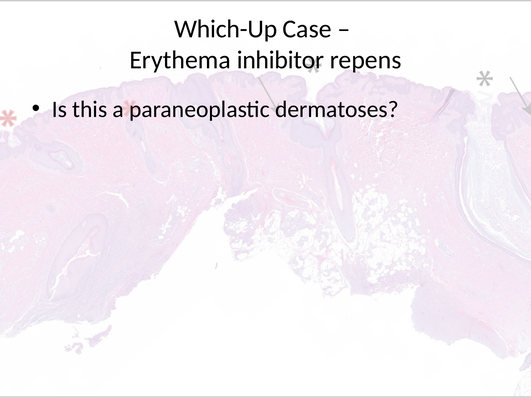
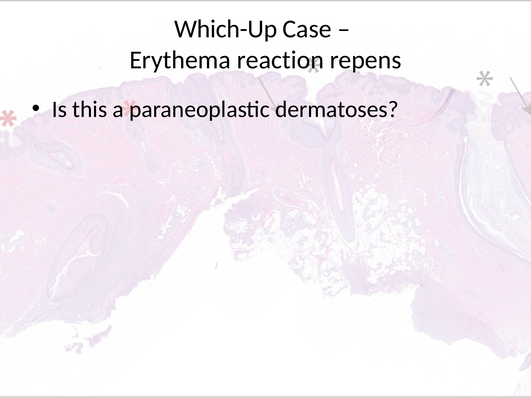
inhibitor: inhibitor -> reaction (280, 60)
